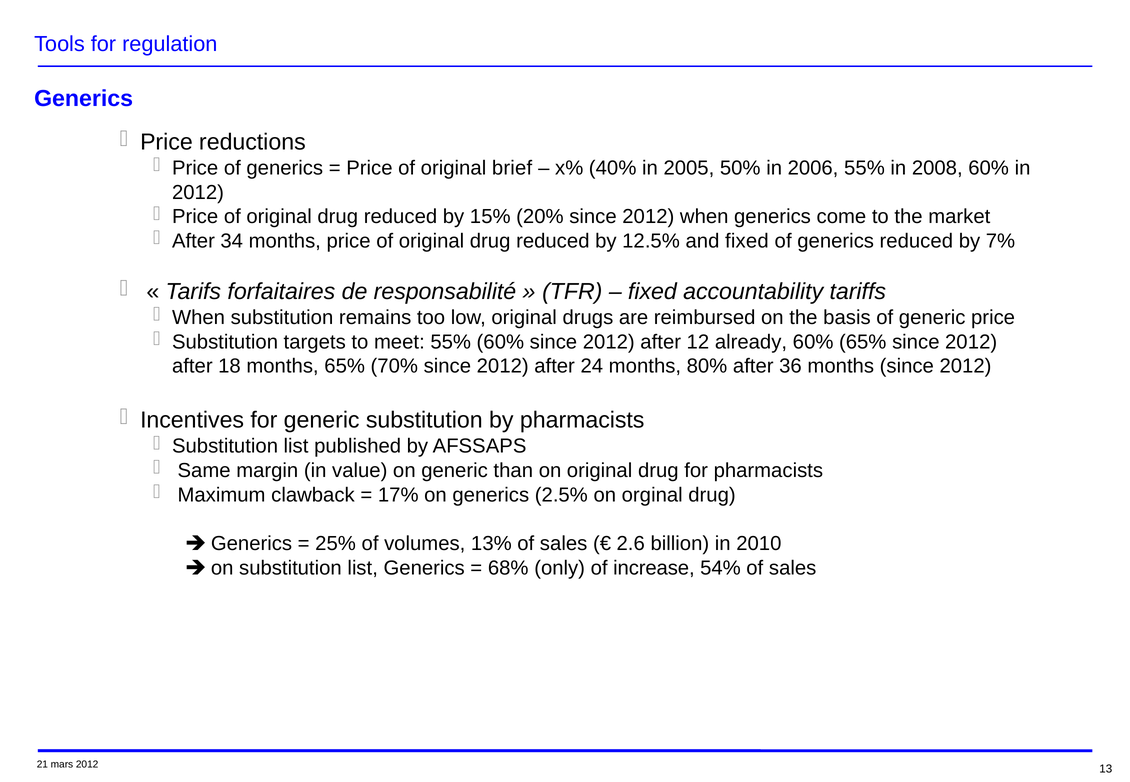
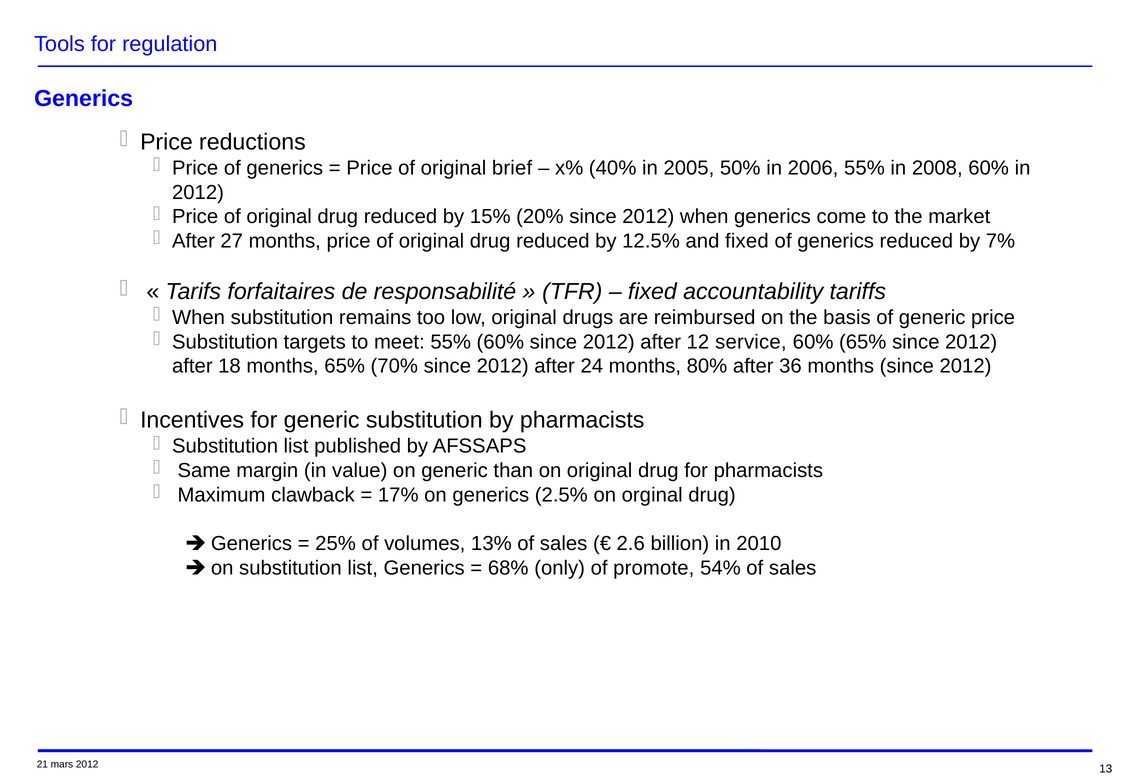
34: 34 -> 27 (232, 241)
already: already -> service (751, 342)
increase: increase -> promote (654, 568)
